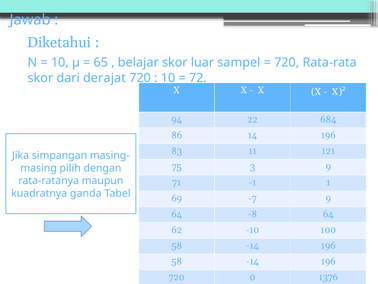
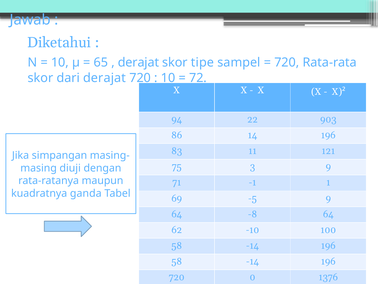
belajar: belajar -> derajat (138, 62)
luar: luar -> tipe (202, 62)
684: 684 -> 903 (328, 119)
pilih: pilih -> diuji (70, 168)
-7: -7 -> -5 (252, 198)
